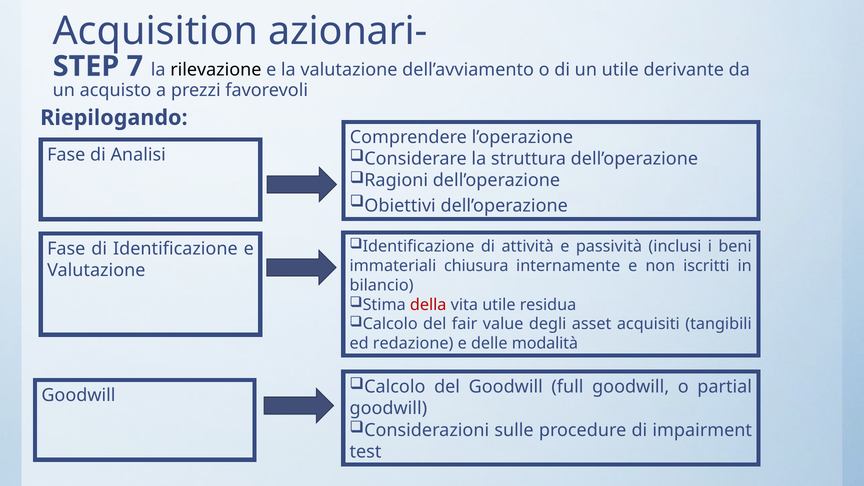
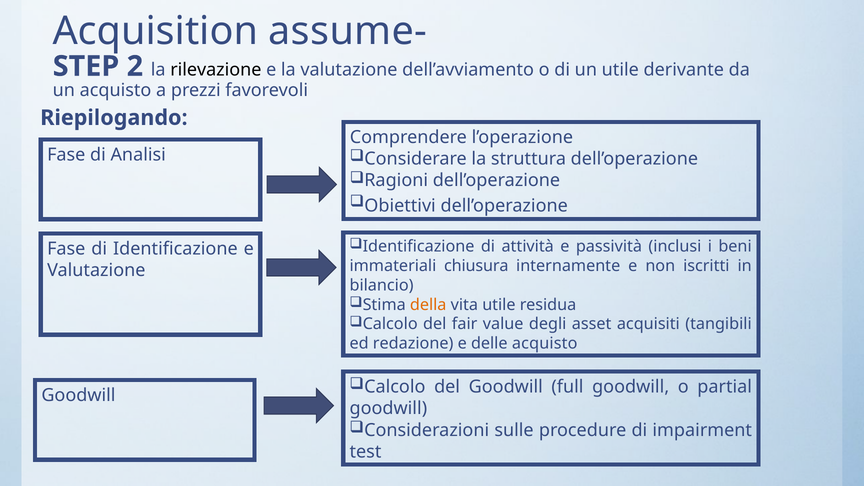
azionari-: azionari- -> assume- (348, 31)
7: 7 -> 2 (135, 66)
della colour: red -> orange (428, 305)
delle modalità: modalità -> acquisto (545, 344)
